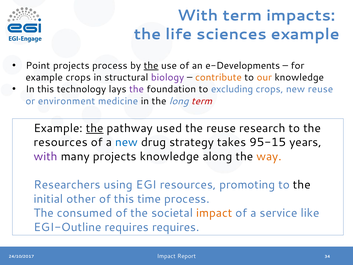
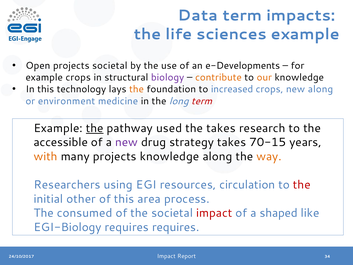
With: With -> Data (198, 15)
Point: Point -> Open (38, 66)
projects process: process -> societal (110, 66)
the underline: present -> none (151, 66)
the colour: purple -> orange (137, 89)
excluding: excluding -> increased (232, 89)
new reuse: reuse -> along (320, 89)
the reuse: reuse -> takes (221, 128)
resources: resources -> accessible (61, 142)
new colour: blue -> purple (127, 142)
95-15: 95-15 -> 70-15 (268, 142)
with colour: purple -> orange (46, 156)
promoting: promoting -> circulation (247, 185)
the colour: black -> red (302, 185)
time: time -> area (149, 199)
impact colour: orange -> red (214, 213)
service: service -> shaped (279, 213)
EGI-Outline: EGI-Outline -> EGI-Biology (68, 227)
